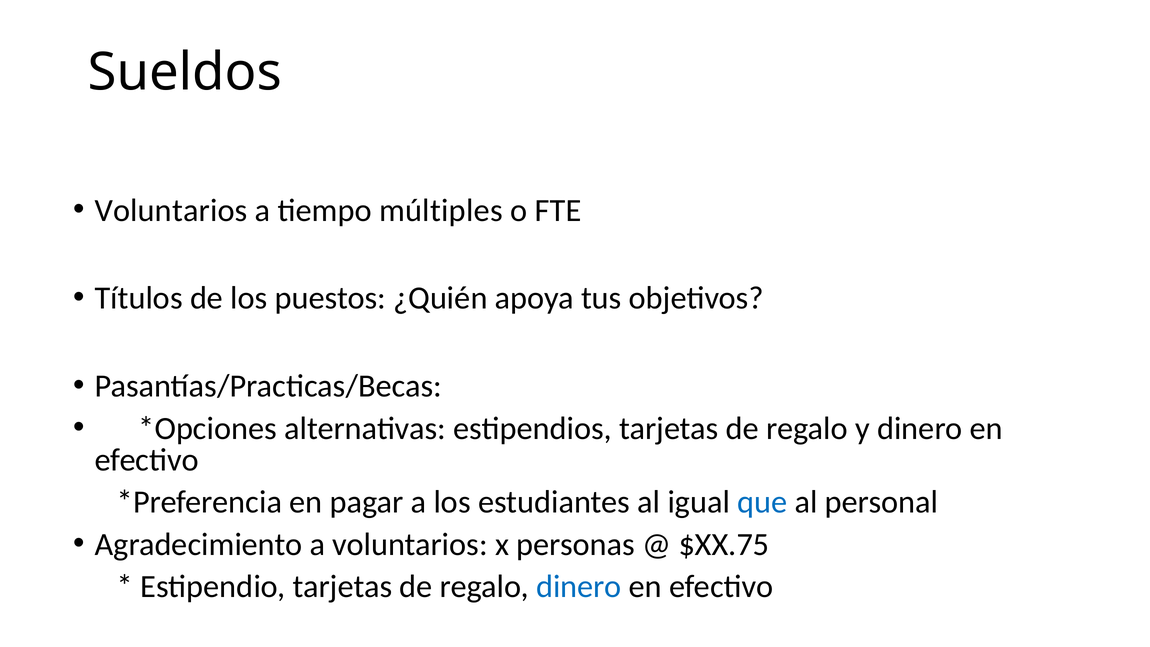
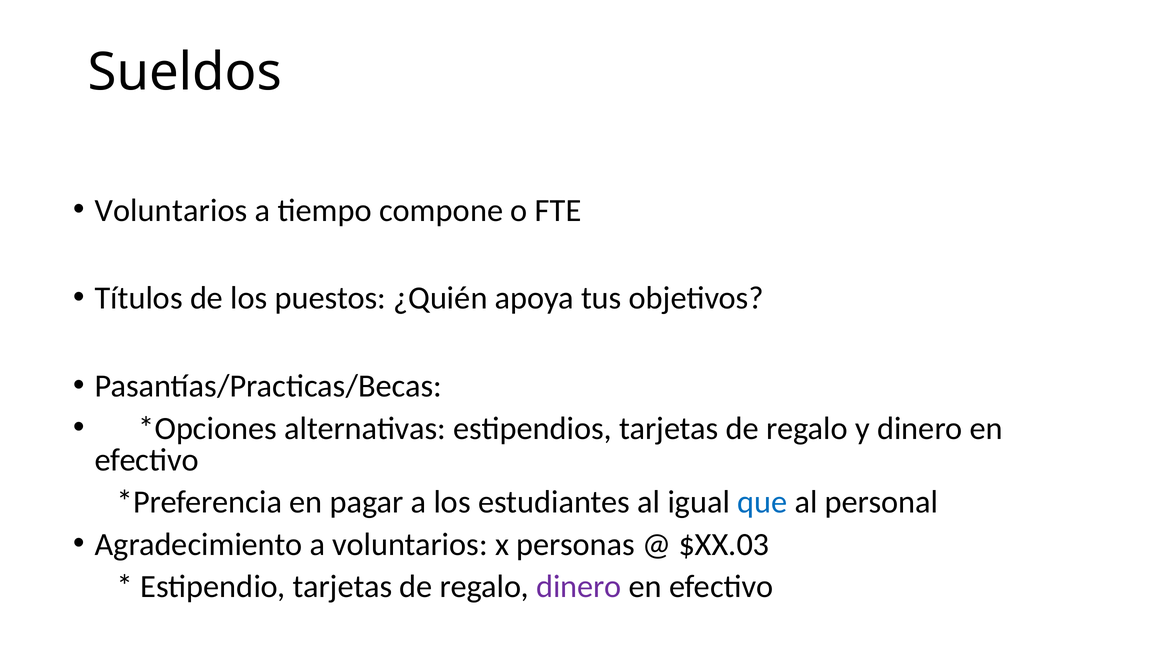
múltiples: múltiples -> compone (441, 210)
$XX.75: $XX.75 -> $XX.03 (724, 544)
dinero colour: blue -> purple (579, 587)
